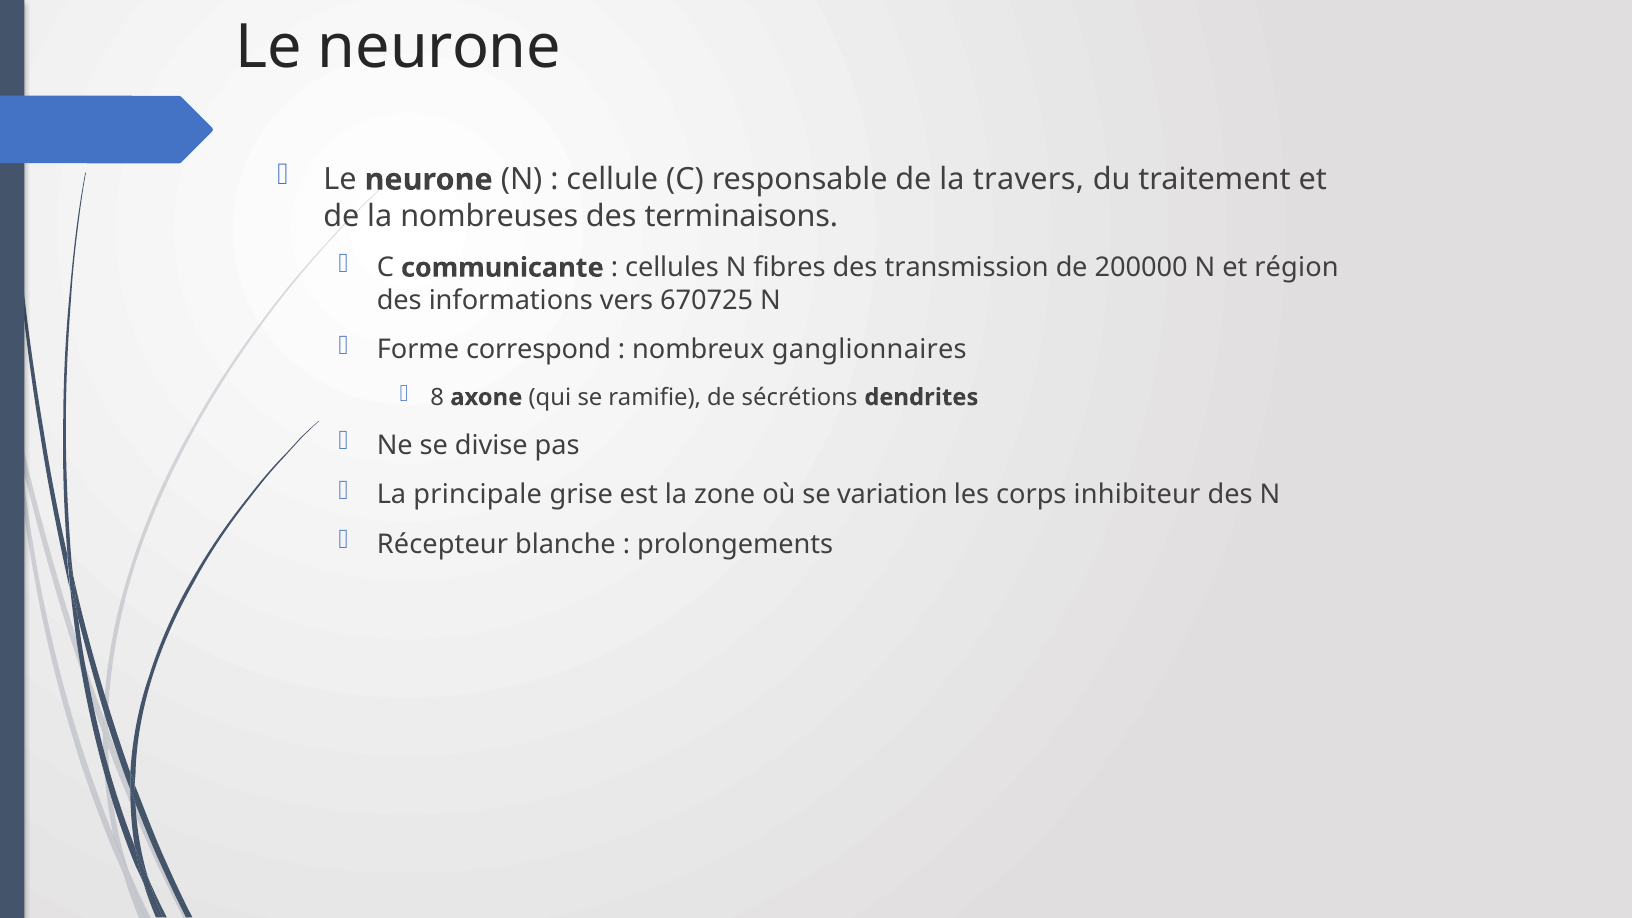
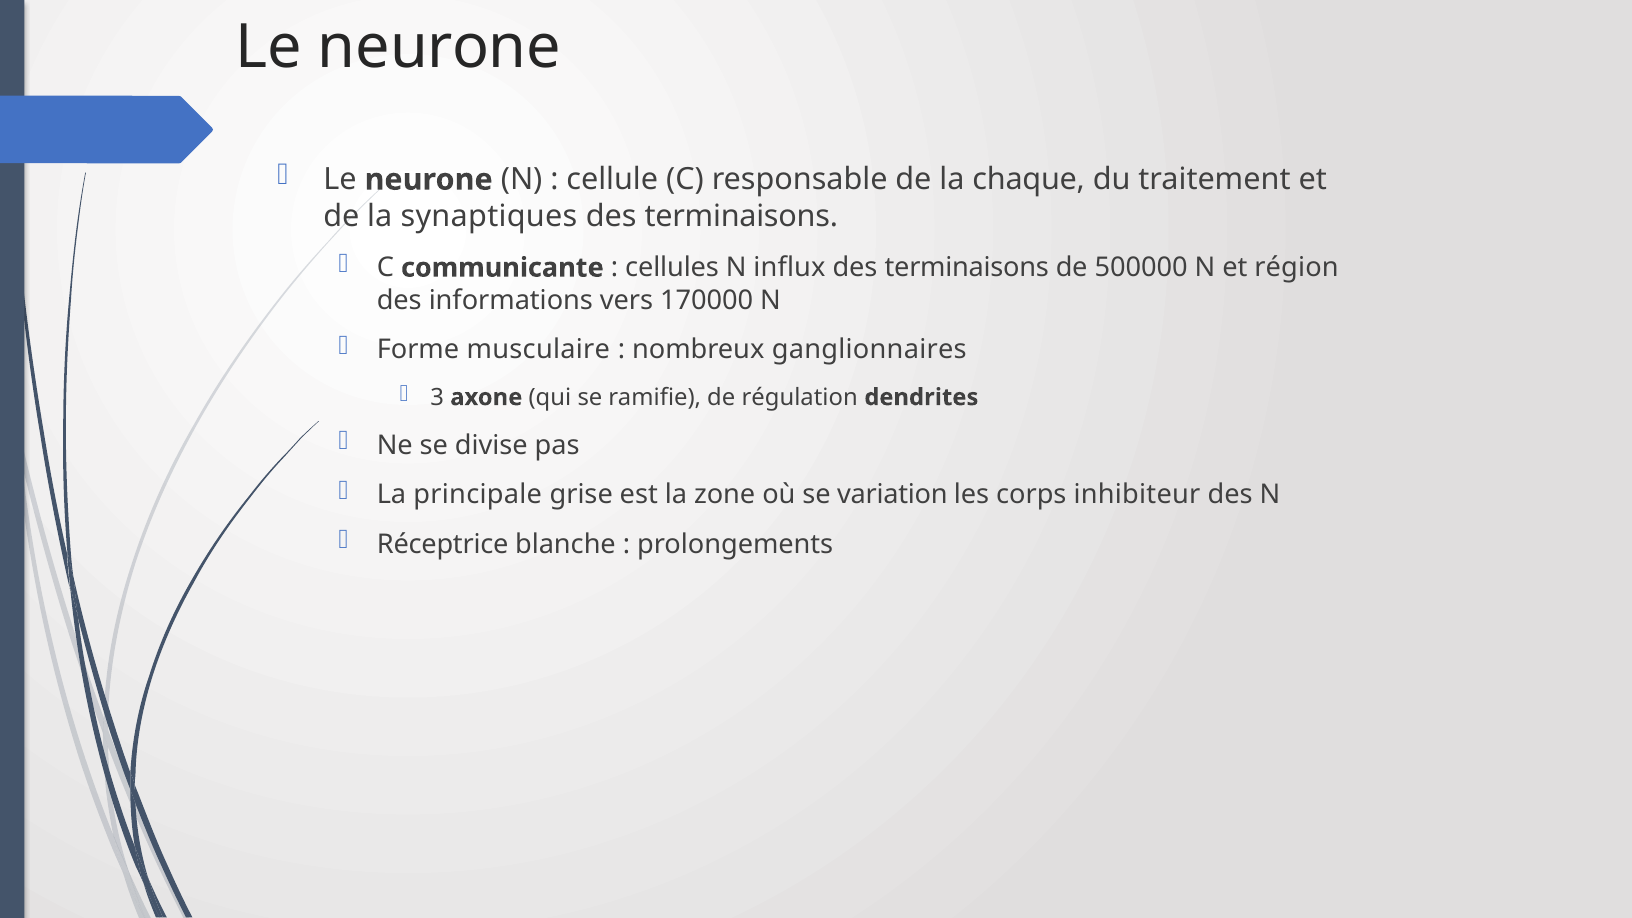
travers: travers -> chaque (1029, 180)
nombreuses: nombreuses -> synaptiques (489, 216)
fibres: fibres -> influx (789, 268)
transmission: transmission -> terminaisons (967, 268)
200000: 200000 -> 500000 (1141, 268)
670725: 670725 -> 170000 (707, 300)
correspond: correspond -> musculaire (538, 350)
8: 8 -> 3 (437, 397)
sécrétions: sécrétions -> régulation (800, 397)
Récepteur: Récepteur -> Réceptrice (443, 544)
